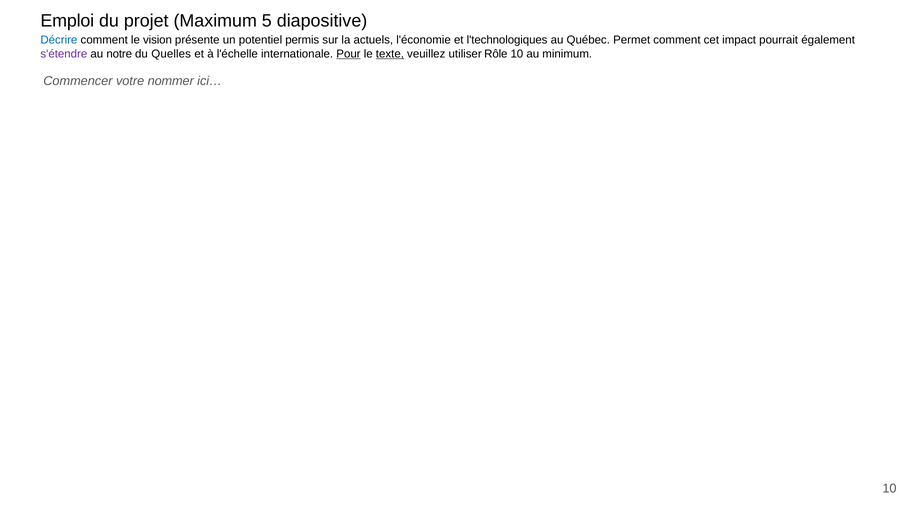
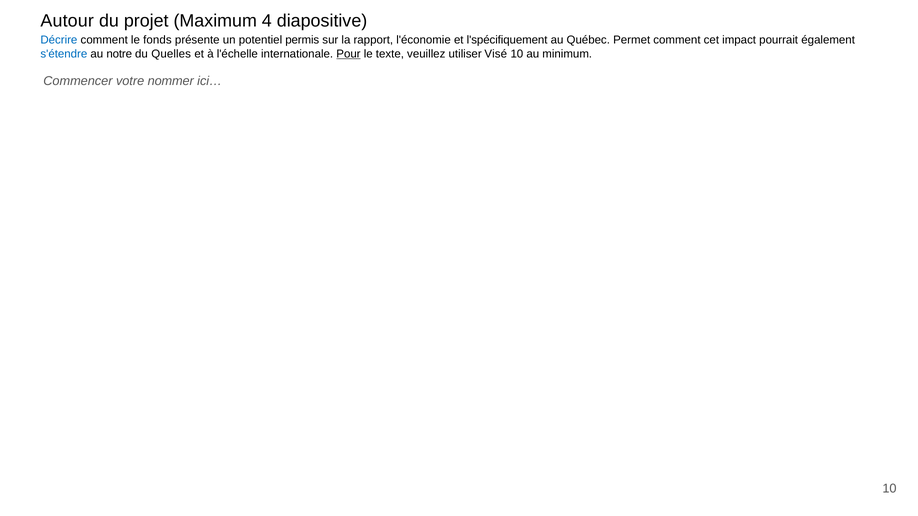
Emploi: Emploi -> Autour (67, 21)
5: 5 -> 4 (267, 21)
vision: vision -> fonds (157, 40)
actuels: actuels -> rapport (373, 40)
l'technologiques: l'technologiques -> l'spécifiquement (507, 40)
s'étendre colour: purple -> blue (64, 54)
texte underline: present -> none (390, 54)
Rôle: Rôle -> Visé (496, 54)
